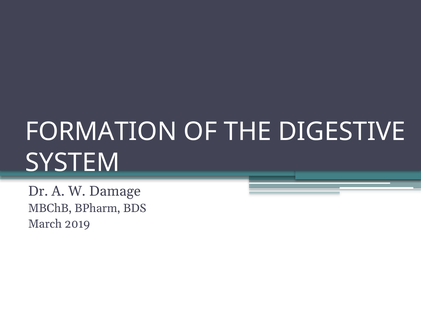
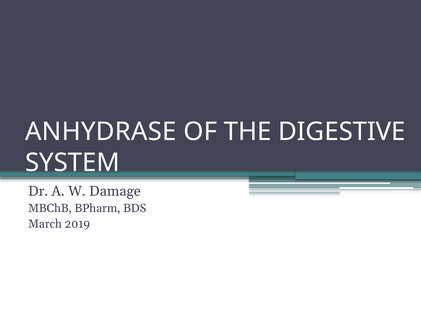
FORMATION: FORMATION -> ANHYDRASE (101, 132)
